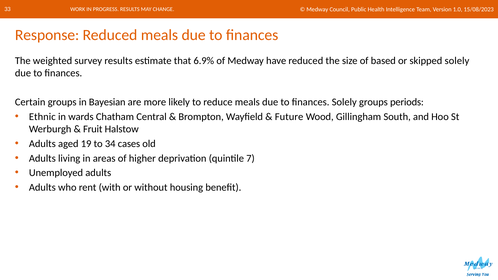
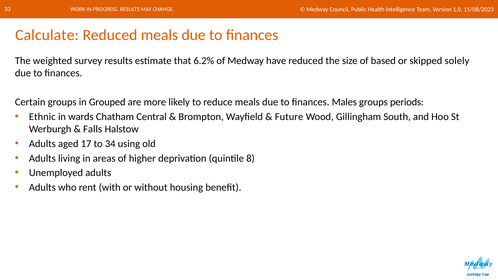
Response: Response -> Calculate (47, 35)
6.9%: 6.9% -> 6.2% (204, 61)
Bayesian: Bayesian -> Grouped (107, 102)
finances Solely: Solely -> Males (344, 102)
Fruit: Fruit -> Falls (93, 129)
19: 19 -> 17 (86, 144)
cases: cases -> using (129, 144)
7: 7 -> 8 (250, 158)
